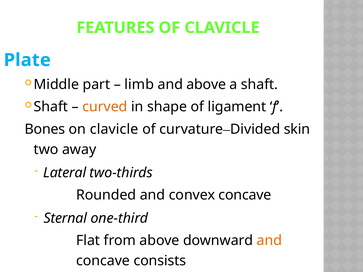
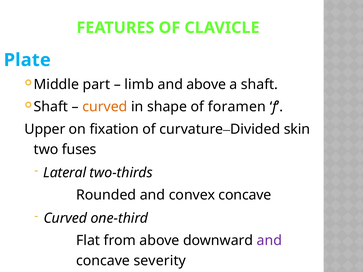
ligament: ligament -> foramen (237, 107)
Bones: Bones -> Upper (45, 129)
on clavicle: clavicle -> fixation (114, 129)
away: away -> fuses (79, 150)
Sternal: Sternal -> Curved (65, 218)
and colour: orange -> purple (269, 241)
consists: consists -> severity (160, 261)
